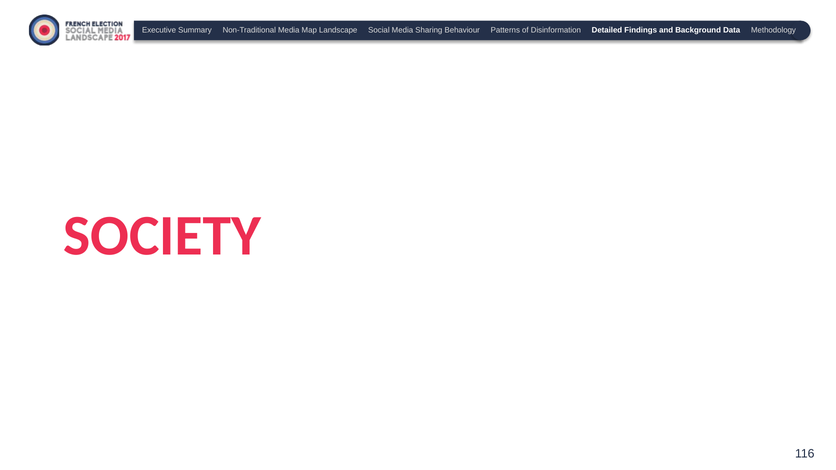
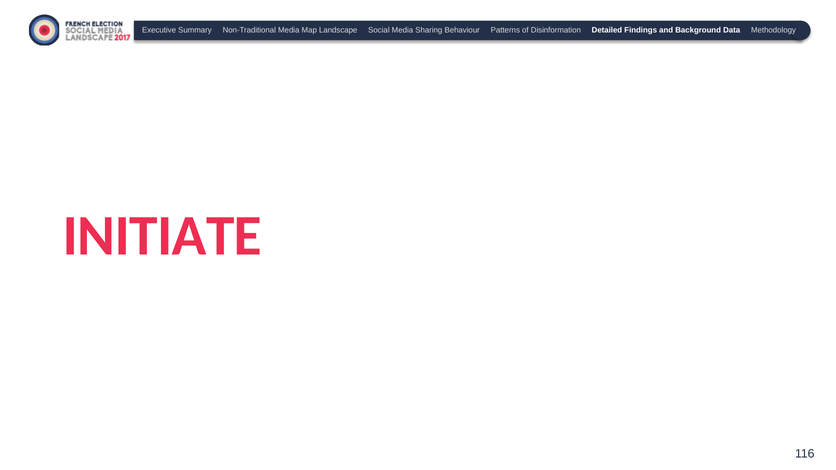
SOCIETY: SOCIETY -> INITIATE (162, 236)
